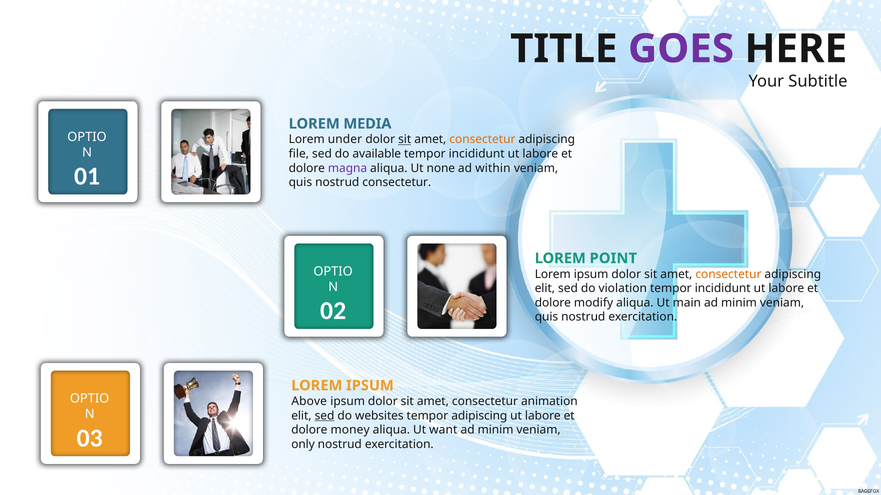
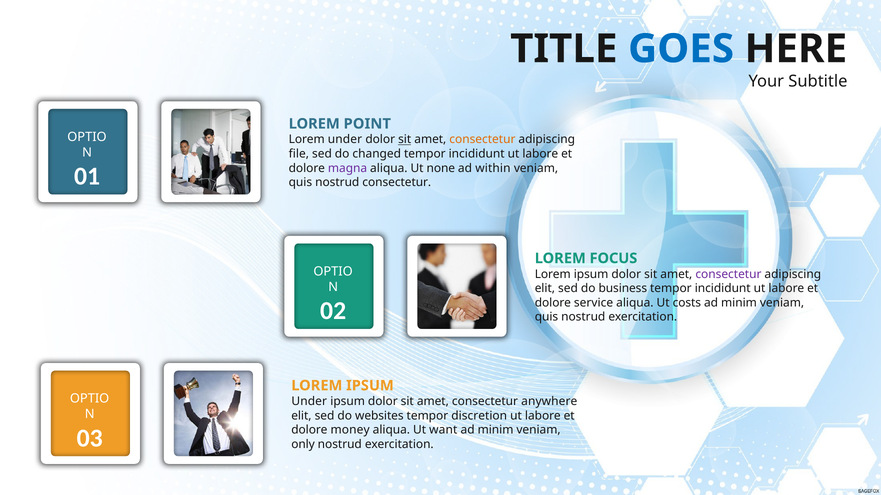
GOES colour: purple -> blue (681, 49)
MEDIA: MEDIA -> POINT (367, 124)
available: available -> changed (377, 154)
POINT: POINT -> FOCUS (613, 259)
consectetur colour: orange -> purple (728, 274)
violation: violation -> business (623, 289)
modify: modify -> service (594, 303)
main: main -> costs (687, 303)
Above: Above -> Under (309, 402)
animation: animation -> anywhere (549, 402)
sed underline: present -> none (325, 416)
tempor adipiscing: adipiscing -> discretion (479, 416)
